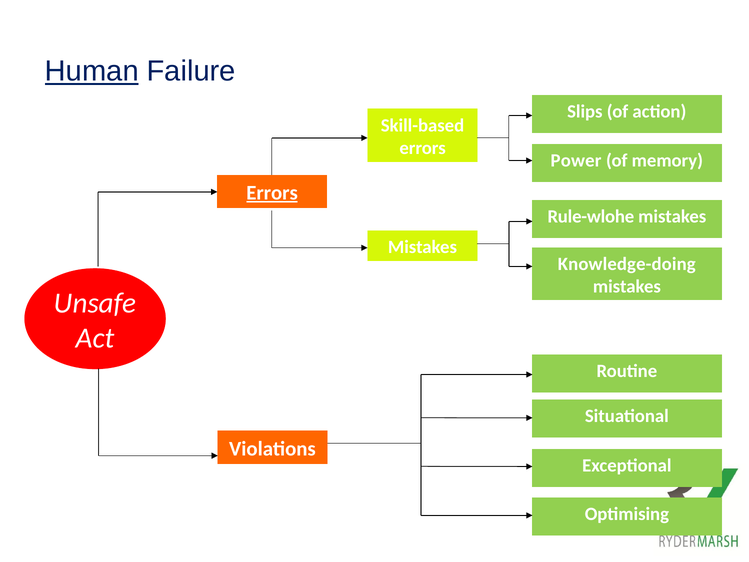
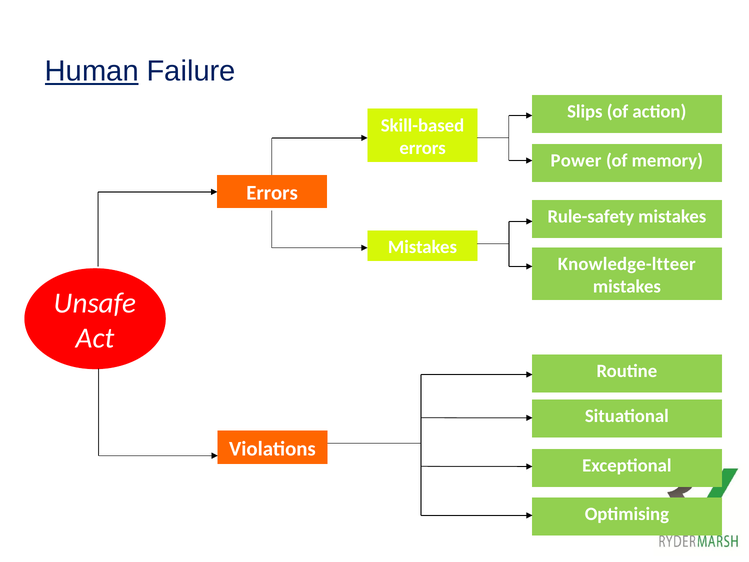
Errors underline: present -> none (272, 193)
Rule-wlohe: Rule-wlohe -> Rule-safety (591, 216)
Knowledge-doing: Knowledge-doing -> Knowledge-ltteer (627, 264)
